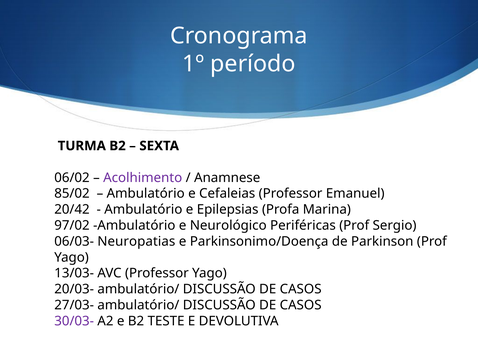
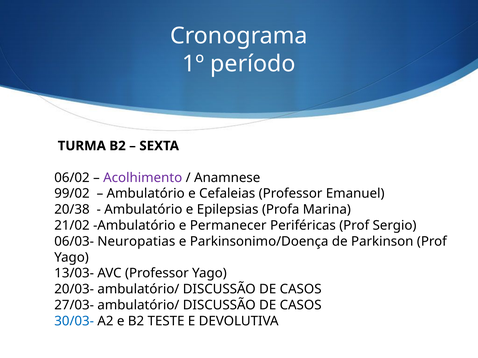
85/02: 85/02 -> 99/02 (72, 194)
20/42: 20/42 -> 20/38 (72, 210)
97/02: 97/02 -> 21/02 (72, 226)
Neurológico: Neurológico -> Permanecer (228, 226)
30/03- colour: purple -> blue (74, 321)
